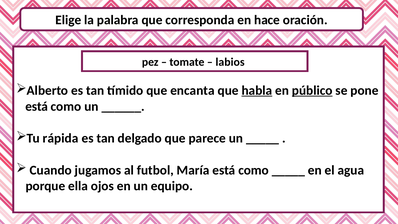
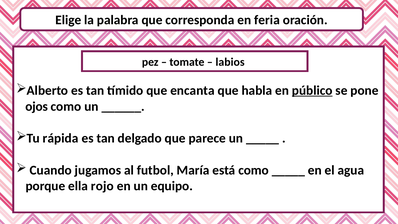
hace: hace -> feria (267, 20)
habla underline: present -> none (257, 90)
está: está -> ojos (37, 106)
ojos: ojos -> rojo (102, 186)
